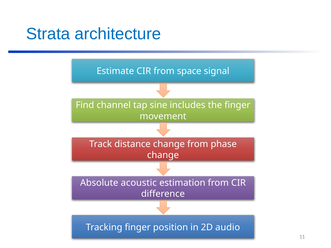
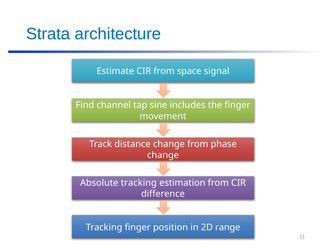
Absolute acoustic: acoustic -> tracking (139, 183)
audio: audio -> range (228, 228)
